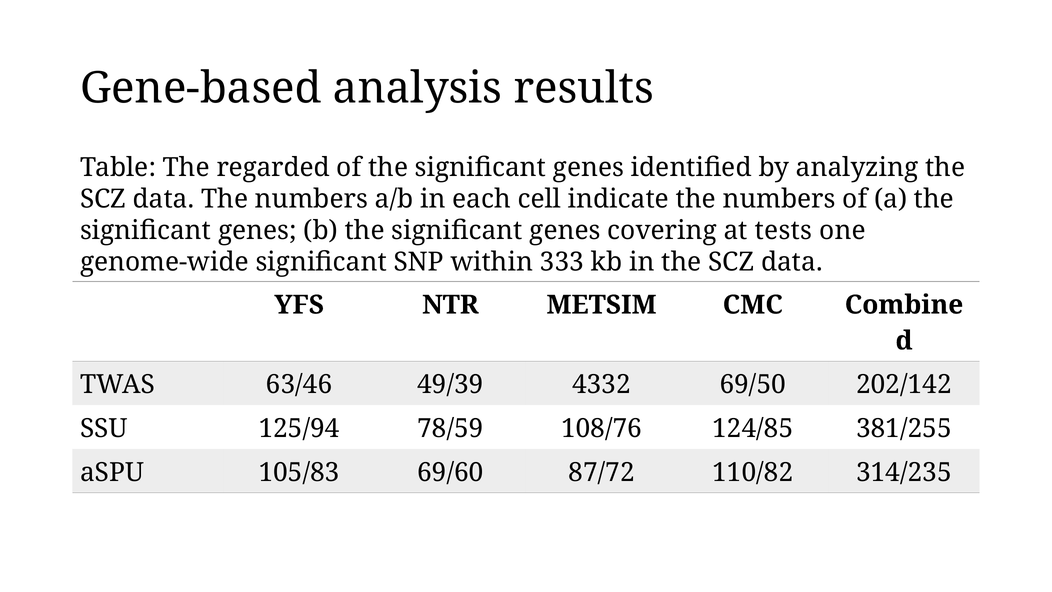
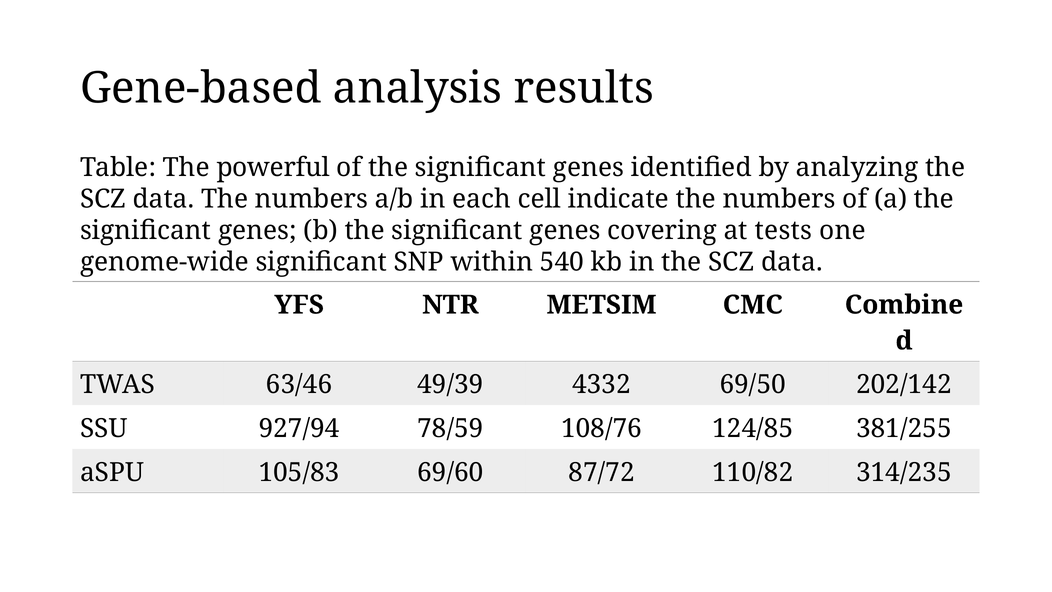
regarded: regarded -> powerful (273, 167)
333: 333 -> 540 (562, 262)
125/94: 125/94 -> 927/94 (299, 428)
